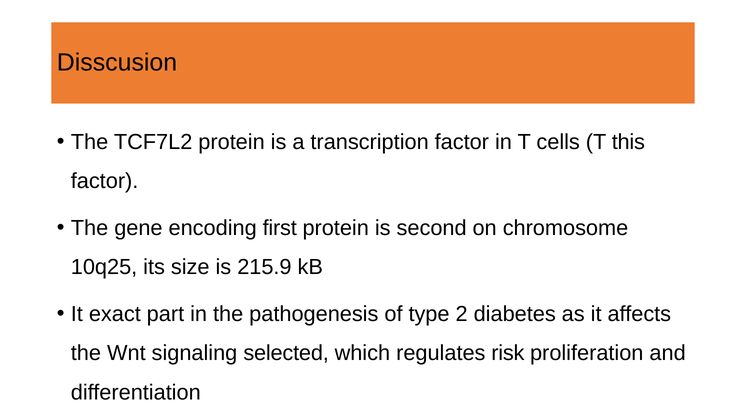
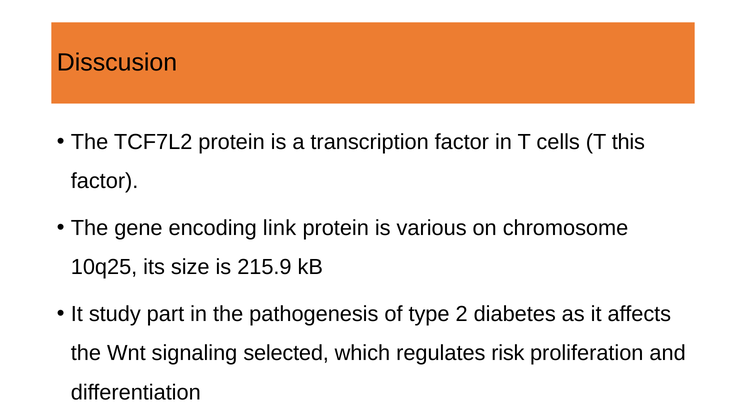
first: first -> link (279, 228)
second: second -> various (432, 228)
exact: exact -> study (115, 314)
